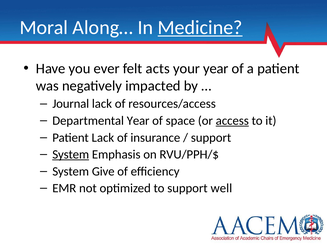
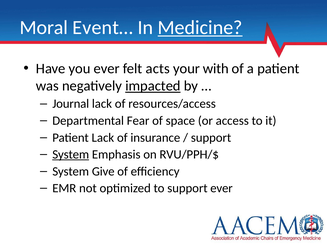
Along…: Along… -> Event… (103, 27)
your year: year -> with (216, 69)
impacted underline: none -> present (153, 86)
Departmental Year: Year -> Fear (138, 121)
access underline: present -> none (232, 121)
support well: well -> ever (222, 188)
